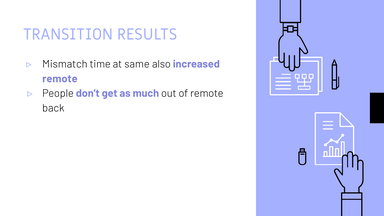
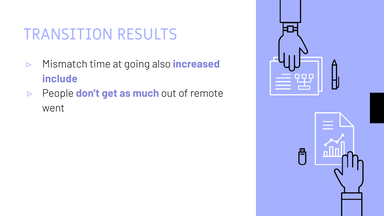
same: same -> going (137, 64)
remote: remote -> include (60, 79)
back: back -> went (53, 108)
